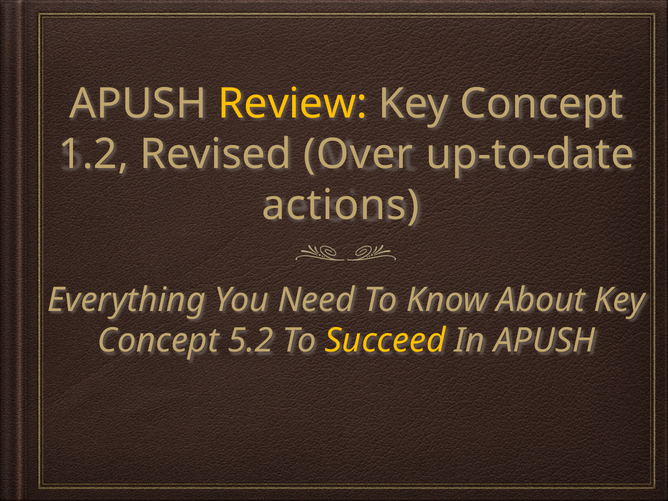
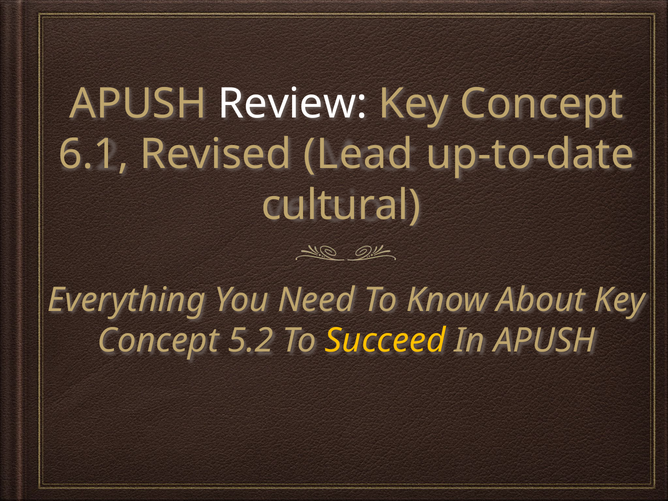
Review colour: yellow -> white (293, 104)
1.2: 1.2 -> 6.1 (93, 155)
Over: Over -> Lead (358, 155)
actions: actions -> cultural (341, 205)
